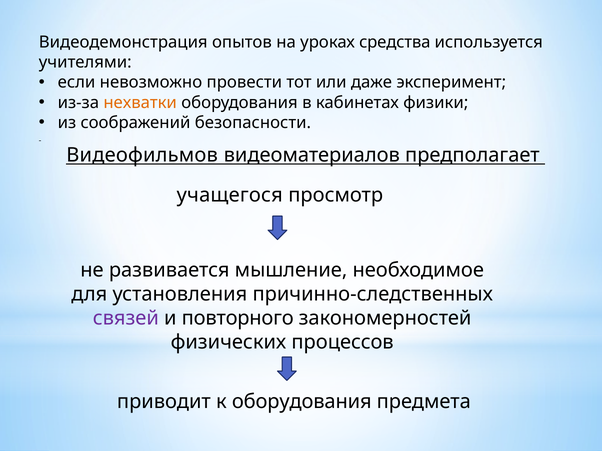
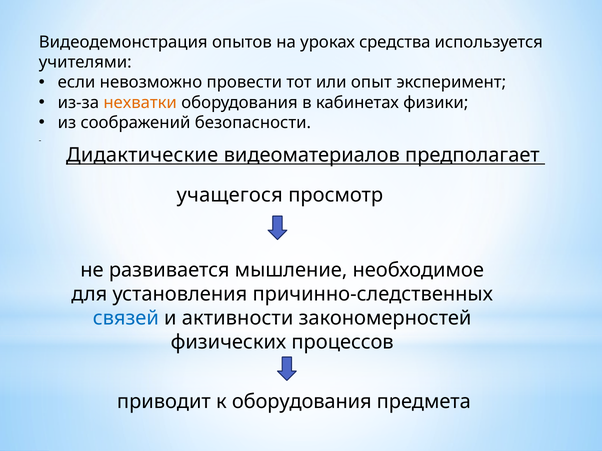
даже: даже -> опыт (371, 83)
Видеофильмов: Видеофильмов -> Дидактические (142, 155)
связей colour: purple -> blue (126, 319)
повторного: повторного -> активности (238, 319)
